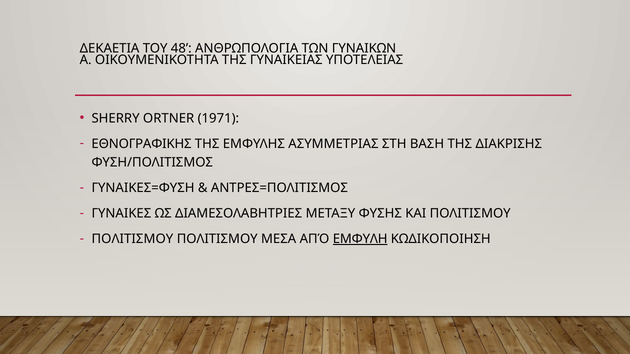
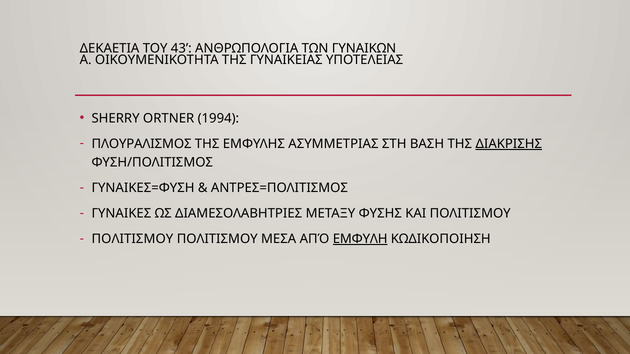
48: 48 -> 43 (181, 49)
1971: 1971 -> 1994 (218, 118)
ΕΘΝΟΓΡΑΦΙΚΗΣ: ΕΘΝΟΓΡΑΦΙΚΗΣ -> ΠΛΟΥΡΑΛΙΣΜΟΣ (142, 144)
ΔΙΑΚΡΙΣΗΣ underline: none -> present (509, 144)
